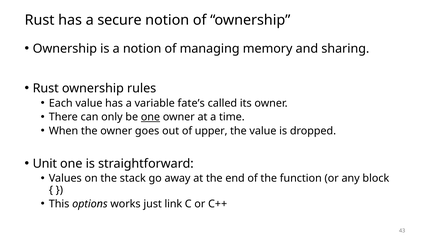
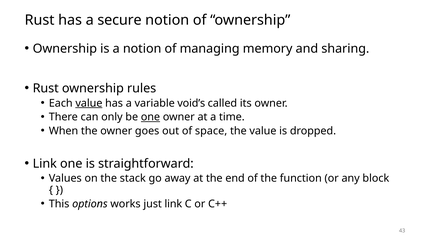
value underline: none -> present (89, 103)
fate’s: fate’s -> void’s (191, 103)
upper: upper -> space (211, 131)
Unit: Unit -> Link (45, 163)
